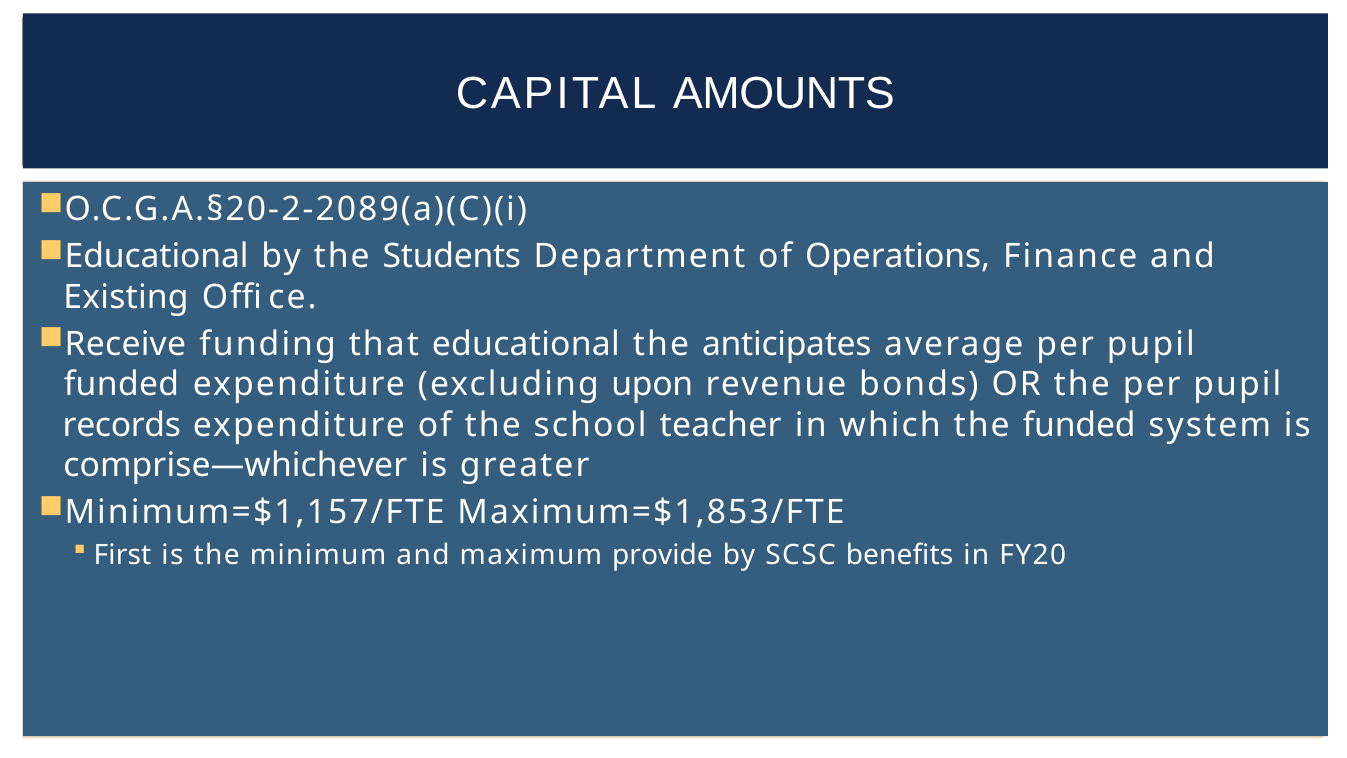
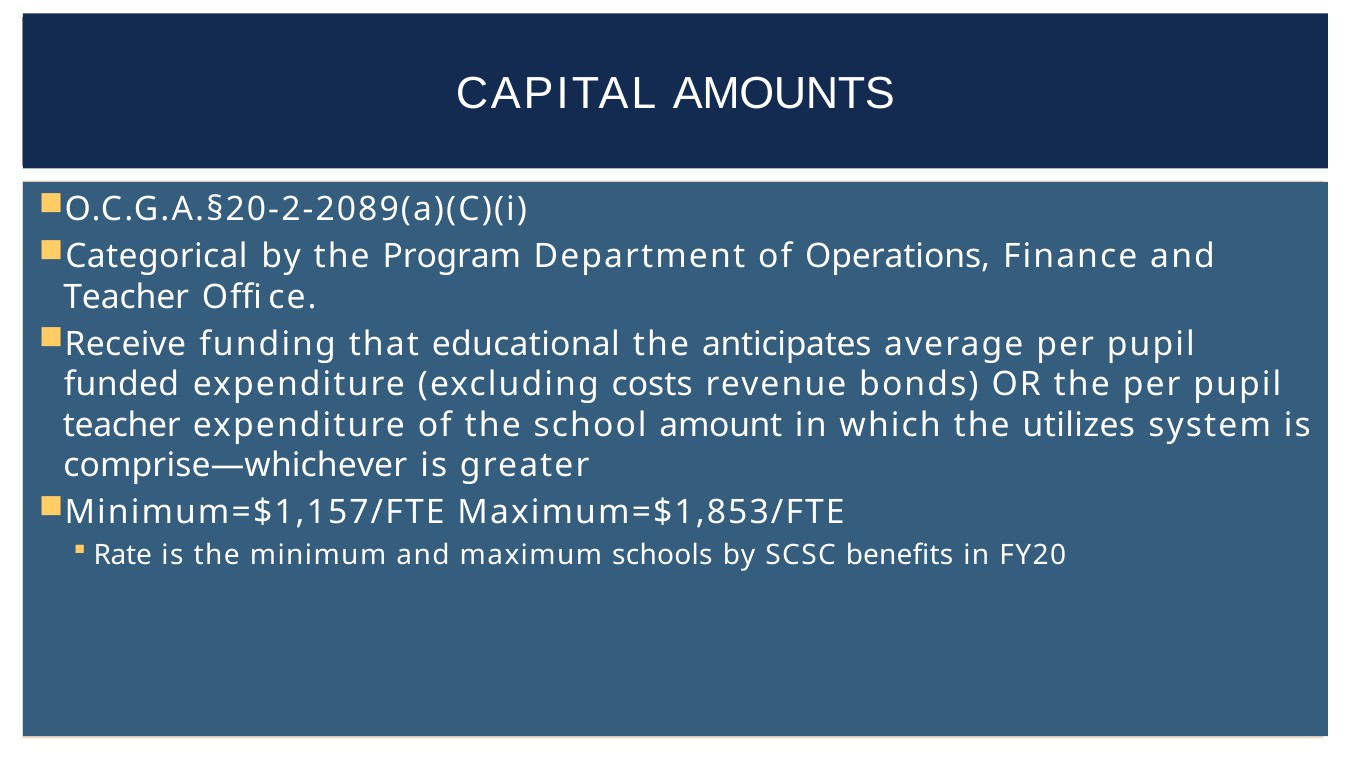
Educational: Educational -> Categorical (156, 257)
Students: Students -> Program (452, 257)
Existing: Existing -> Teacher (126, 297)
upon: upon -> costs (652, 385)
records: records -> teacher (122, 425)
teacher: teacher -> amount (721, 425)
the funded: funded -> utilizes (1079, 425)
First: First -> Rate (123, 555)
provide: provide -> schools (662, 555)
